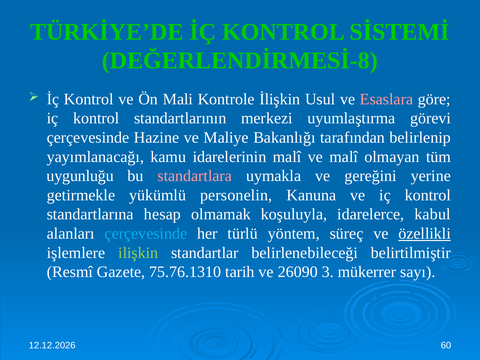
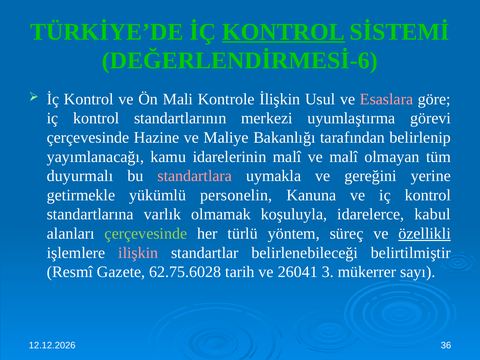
KONTROL underline: none -> present (284, 32)
DEĞERLENDİRMESİ-8: DEĞERLENDİRMESİ-8 -> DEĞERLENDİRMESİ-6 (240, 61)
uygunluğu: uygunluğu -> duyurmalı (80, 176)
hesap: hesap -> varlık (163, 214)
çerçevesinde colour: light blue -> light green (146, 234)
ilişkin colour: light green -> pink (138, 253)
75.76.1310: 75.76.1310 -> 62.75.6028 (185, 272)
26090: 26090 -> 26041 (298, 272)
60: 60 -> 36 (446, 345)
